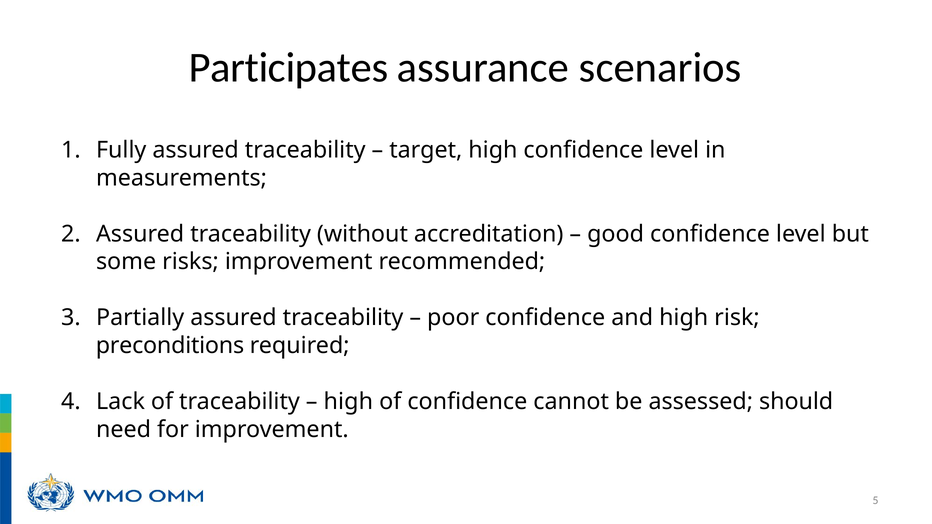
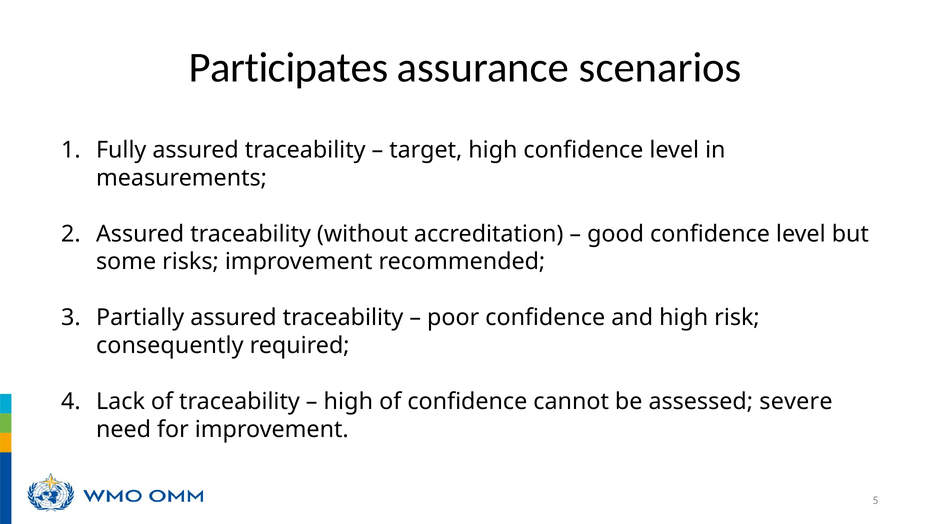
preconditions: preconditions -> consequently (170, 346)
should: should -> severe (796, 402)
